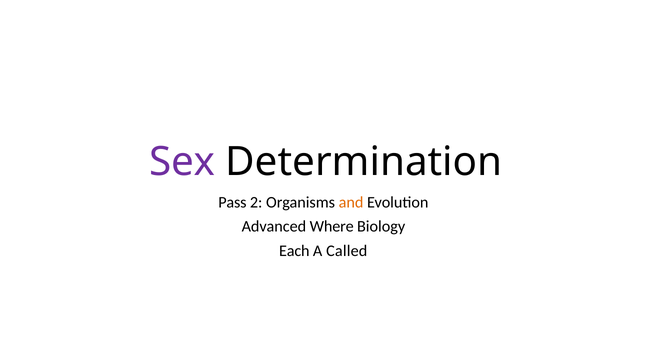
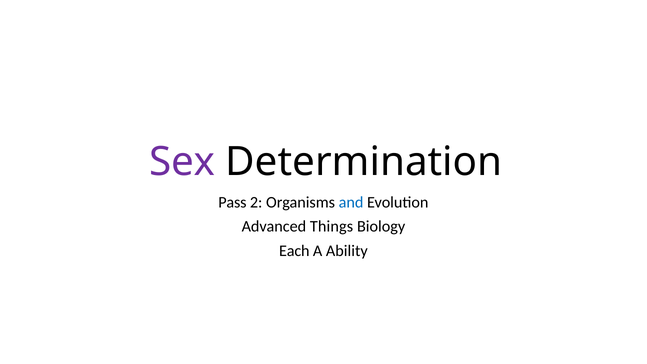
and colour: orange -> blue (351, 202)
Where: Where -> Things (332, 226)
Called: Called -> Ability (347, 251)
